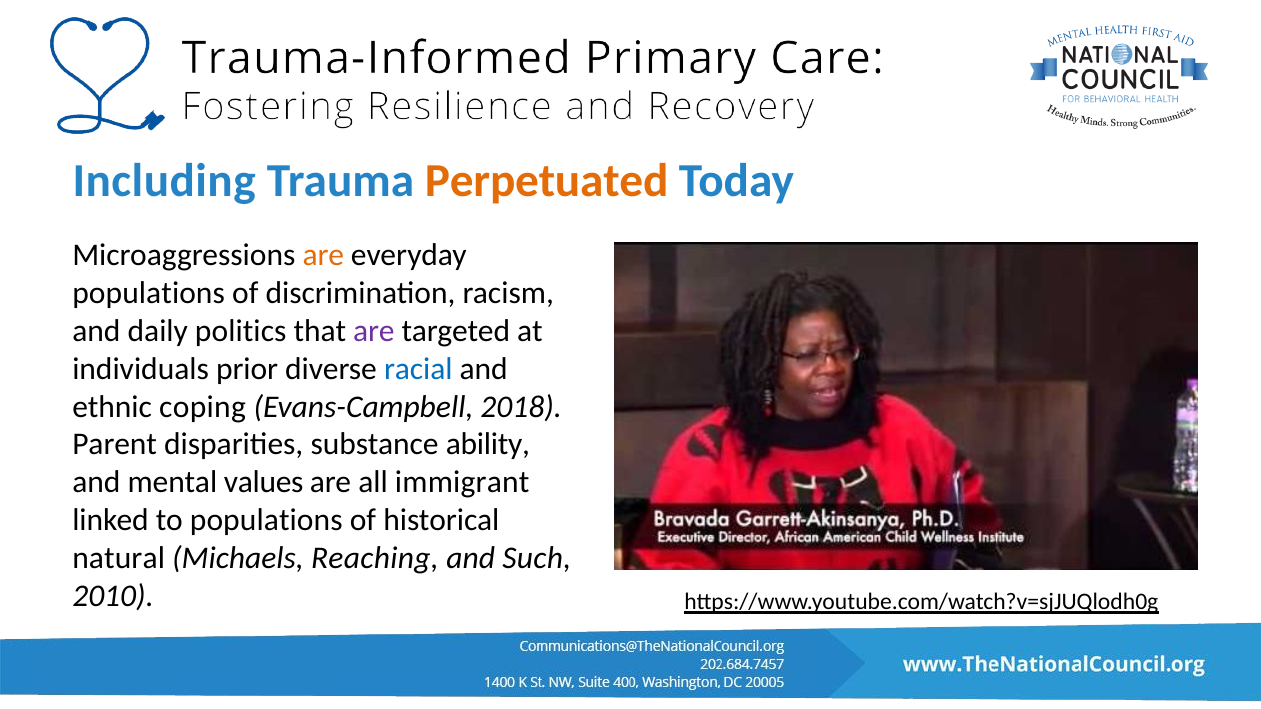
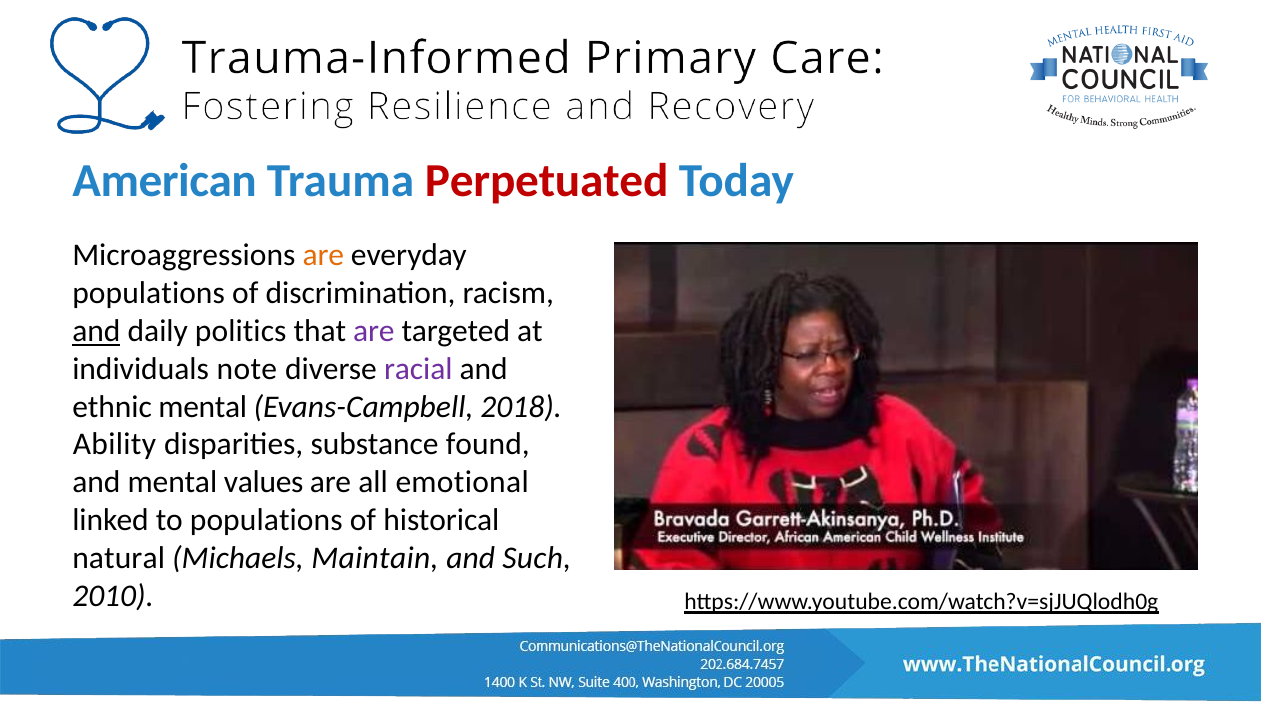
Including: Including -> American (165, 181)
Perpetuated colour: orange -> red (547, 181)
and underline: none -> present (96, 331)
prior: prior -> note (247, 369)
racial colour: blue -> purple (418, 369)
ethnic coping: coping -> mental (203, 407)
Parent: Parent -> Ability (114, 445)
ability: ability -> found (488, 445)
immigrant: immigrant -> emotional (462, 483)
Reaching: Reaching -> Maintain (375, 558)
